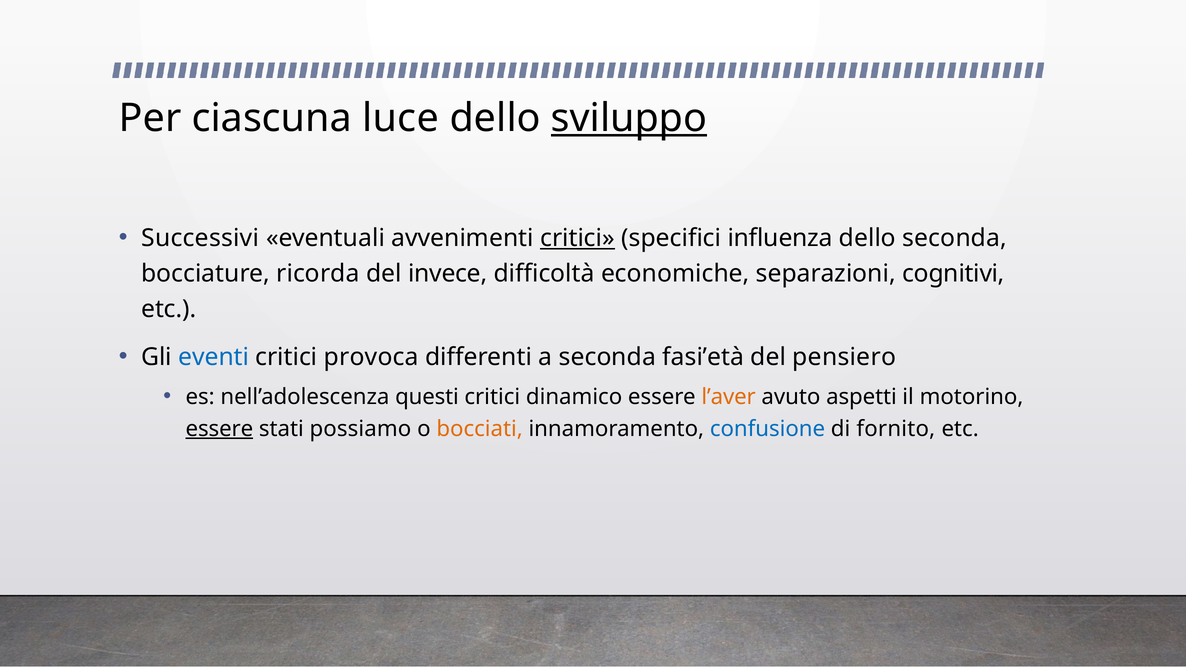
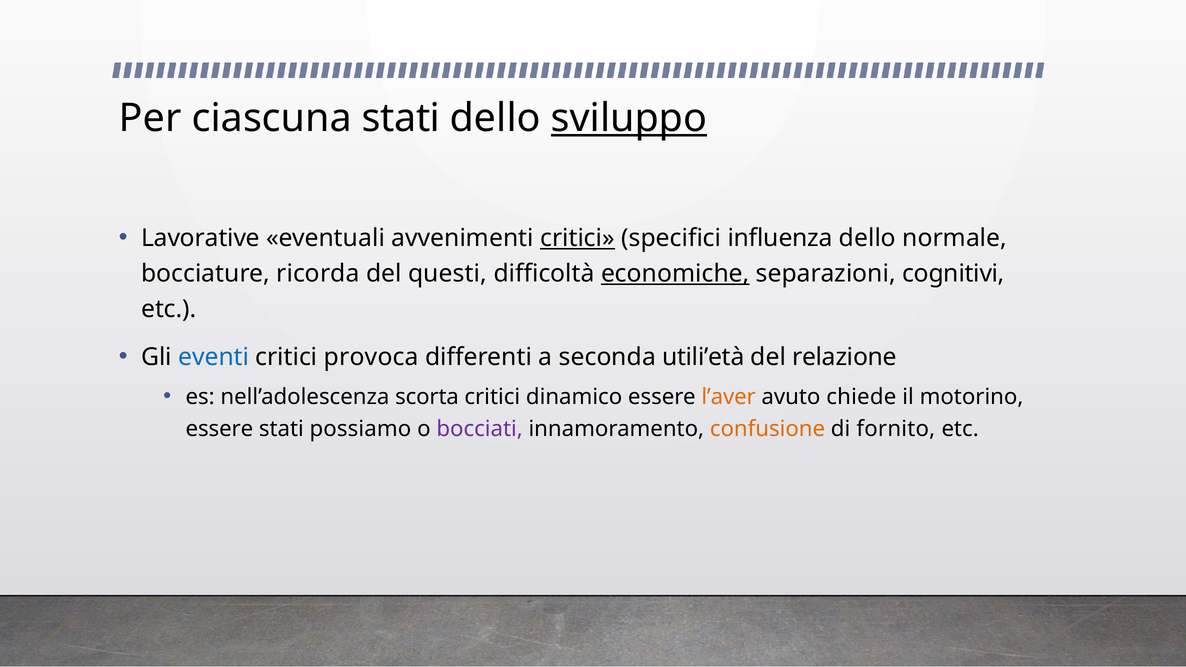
ciascuna luce: luce -> stati (401, 118)
Successivi: Successivi -> Lavorative (200, 238)
dello seconda: seconda -> normale (955, 238)
invece: invece -> questi (448, 274)
economiche underline: none -> present (675, 274)
fasi’età: fasi’età -> utili’età (703, 357)
pensiero: pensiero -> relazione (844, 357)
questi: questi -> scorta (427, 397)
aspetti: aspetti -> chiede (861, 397)
essere underline: present -> none (219, 429)
bocciati colour: orange -> purple (480, 429)
confusione colour: blue -> orange (767, 429)
